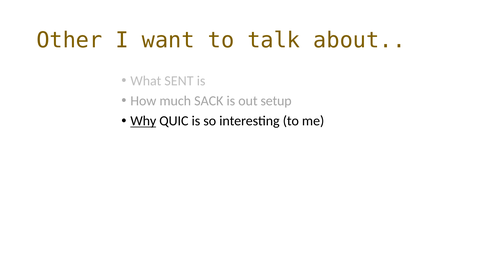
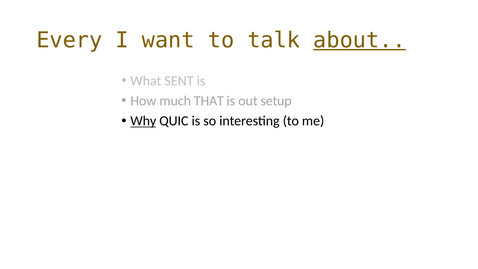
Other: Other -> Every (69, 40)
about underline: none -> present (359, 40)
SACK: SACK -> THAT (209, 101)
